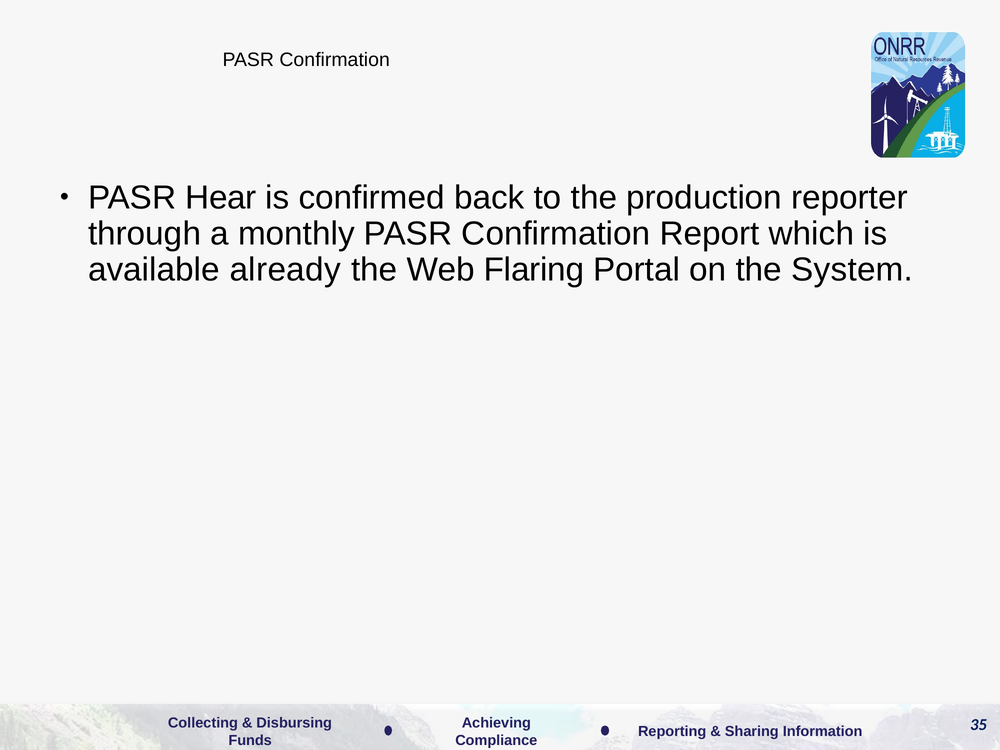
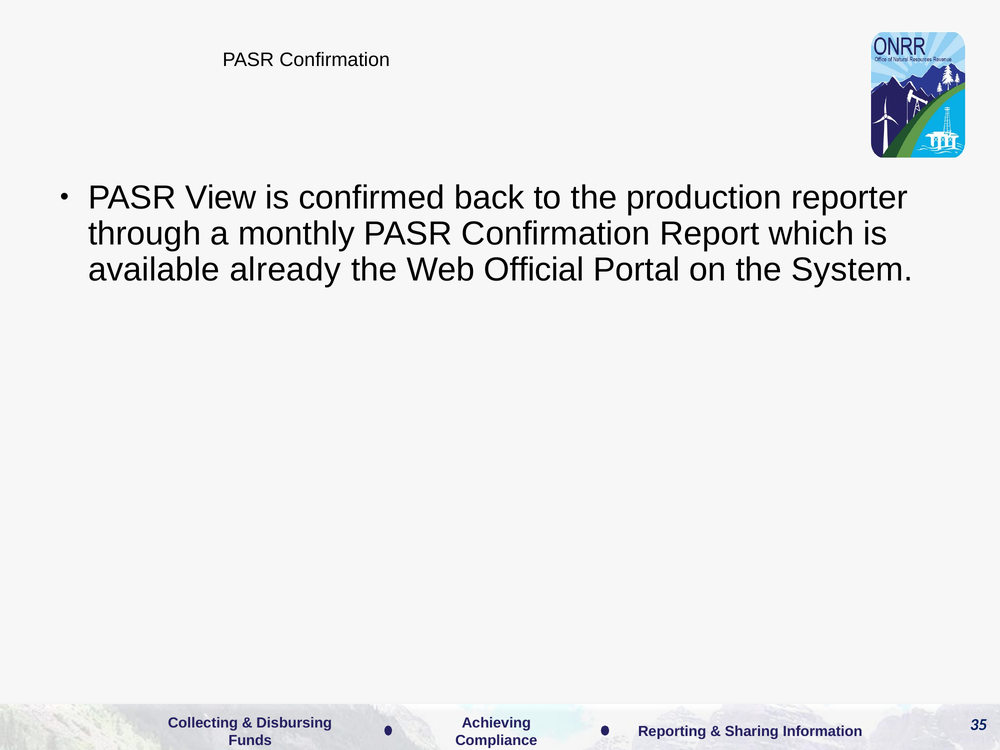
Hear: Hear -> View (221, 198)
Flaring: Flaring -> Official (534, 270)
